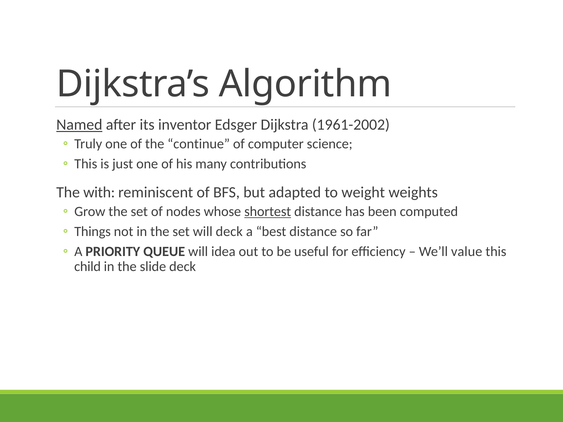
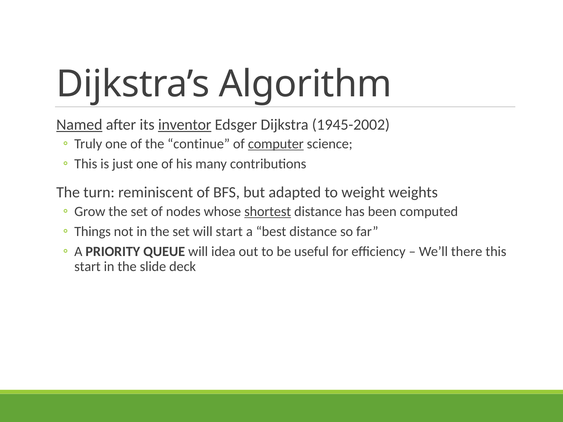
inventor underline: none -> present (185, 125)
1961-2002: 1961-2002 -> 1945-2002 (351, 125)
computer underline: none -> present (276, 144)
with: with -> turn (99, 193)
will deck: deck -> start (229, 232)
value: value -> there (467, 252)
child: child -> start (87, 267)
